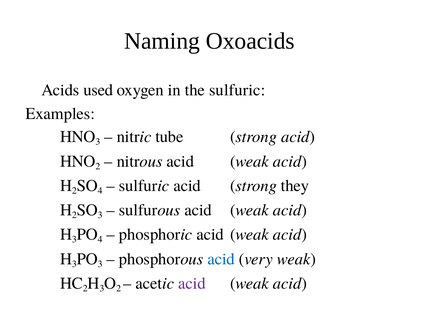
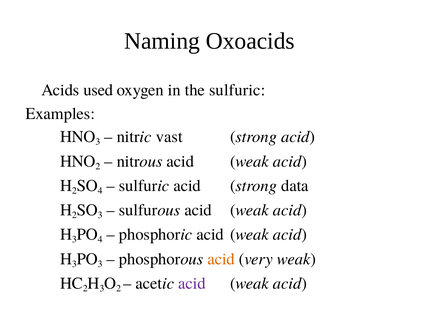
tube: tube -> vast (169, 137)
they: they -> data (295, 186)
acid colour: blue -> orange (221, 259)
